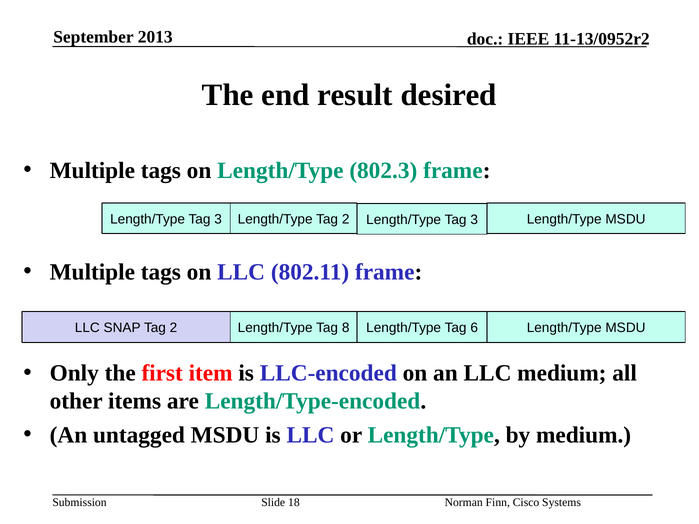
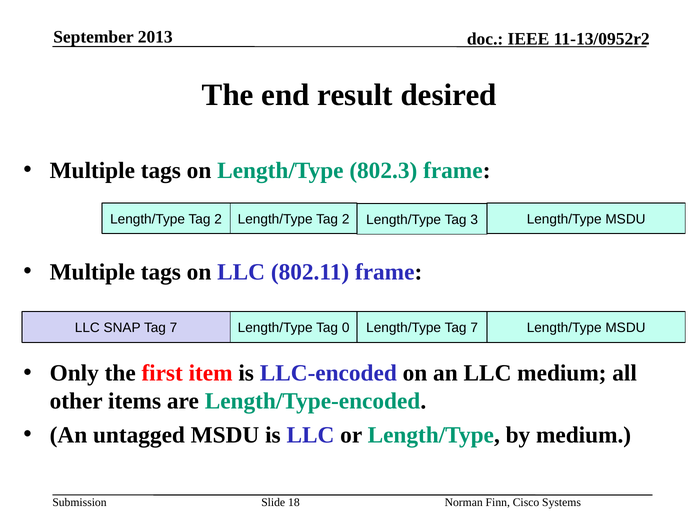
3: 3 -> 2 (218, 219)
SNAP Tag 2: 2 -> 7 (173, 328)
8: 8 -> 0 (346, 328)
Length/Type Tag 6: 6 -> 7 (474, 328)
